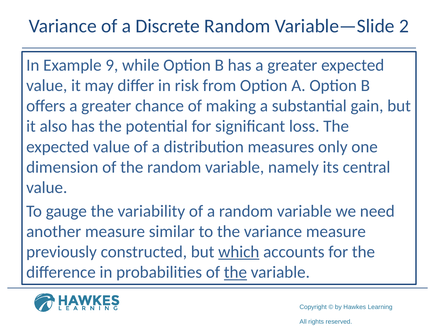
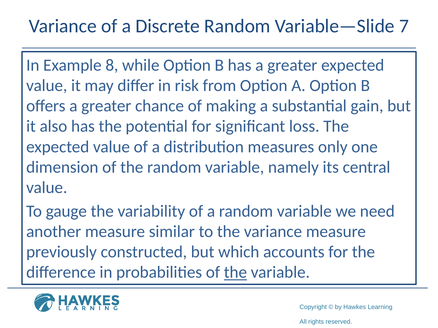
2: 2 -> 7 (404, 26)
9: 9 -> 8 (112, 65)
which underline: present -> none (239, 252)
